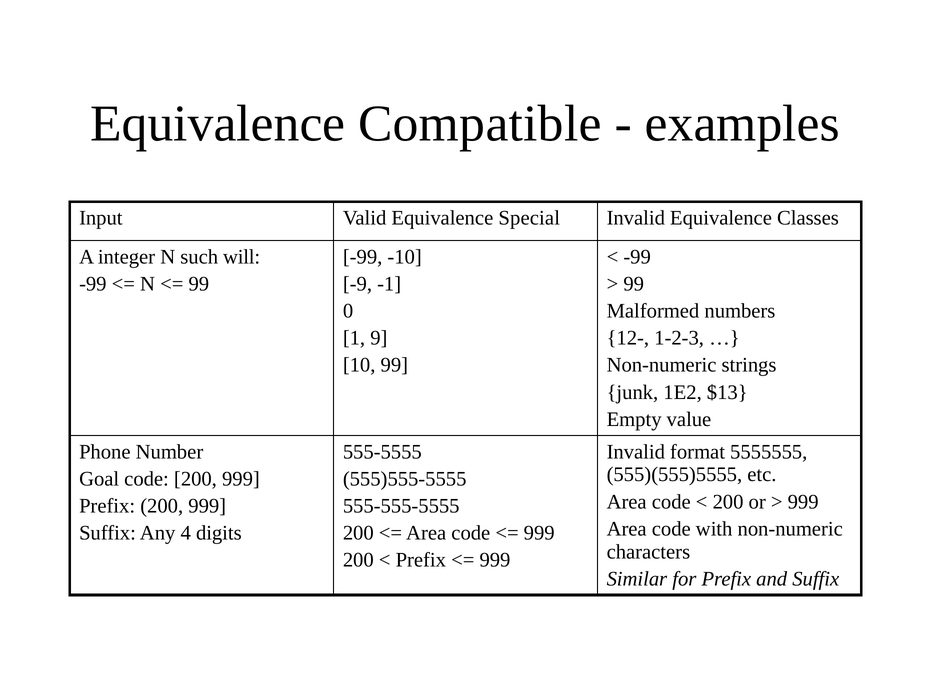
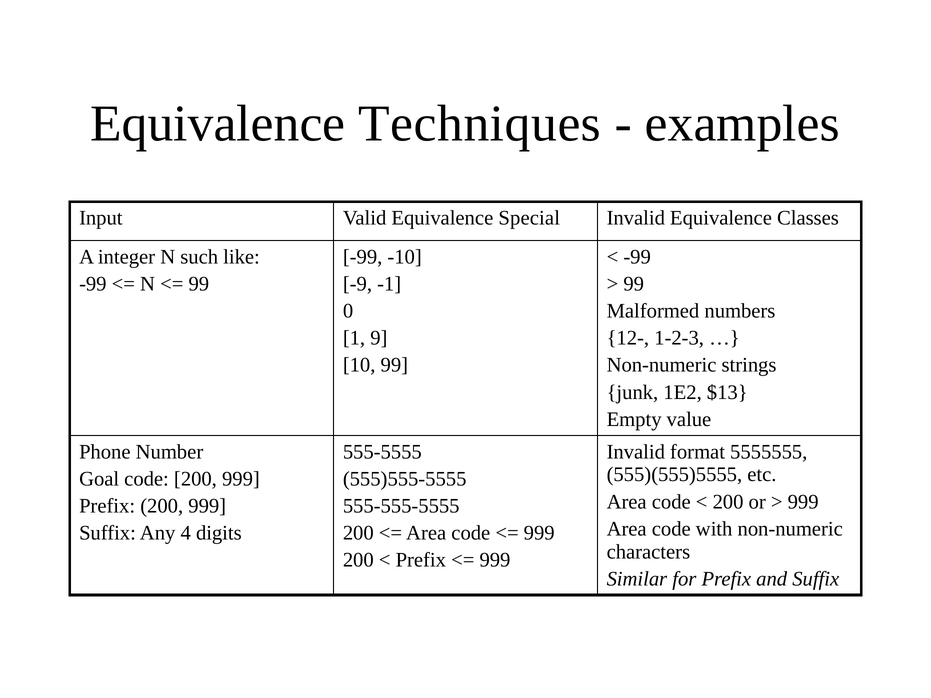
Compatible: Compatible -> Techniques (480, 124)
will: will -> like (242, 257)
